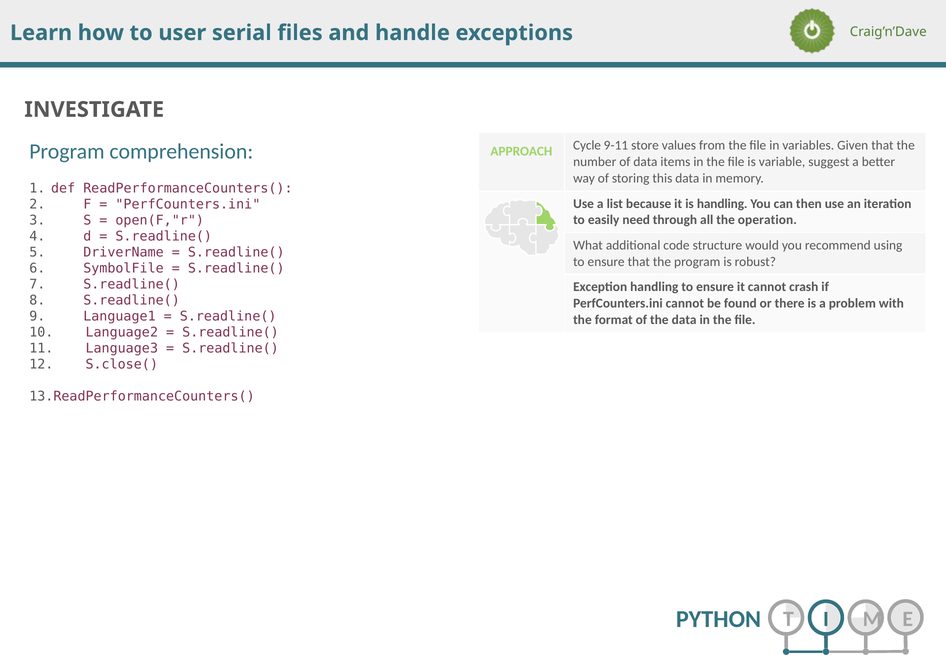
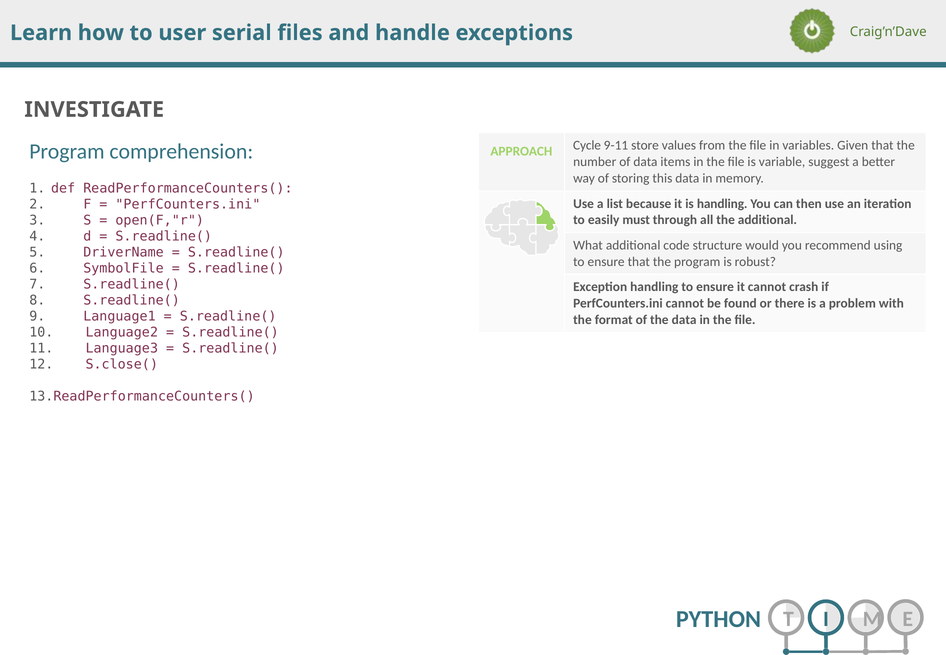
need: need -> must (636, 220)
the operation: operation -> additional (767, 220)
